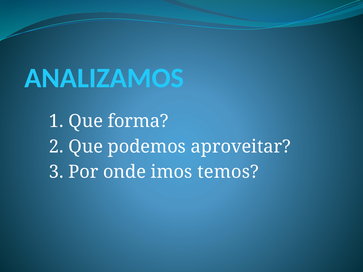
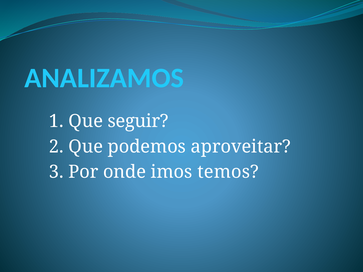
forma: forma -> seguir (138, 121)
